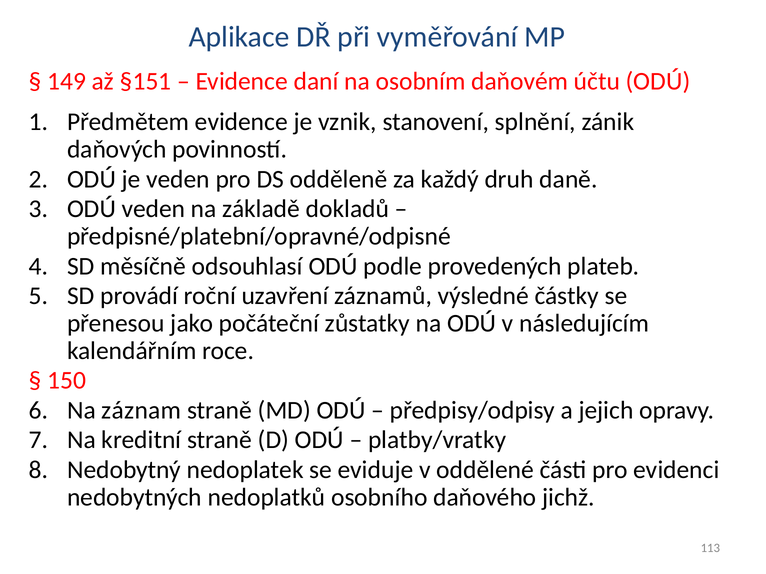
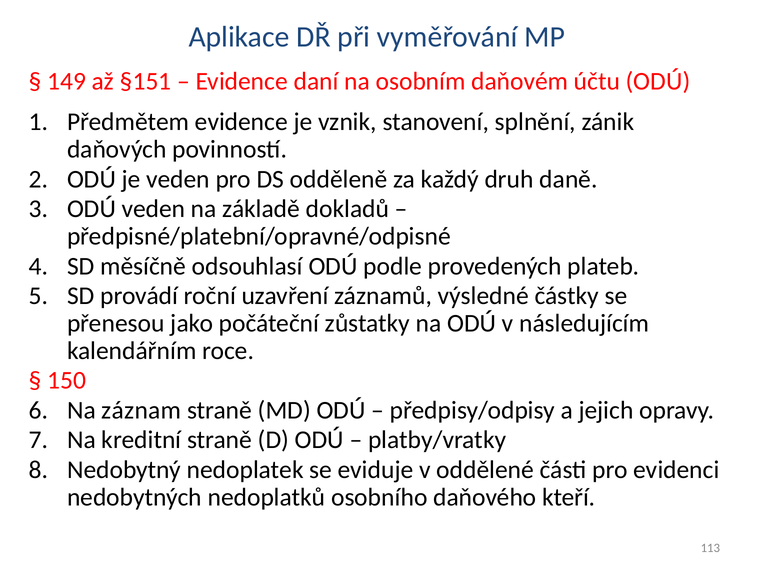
jichž: jichž -> kteří (569, 498)
